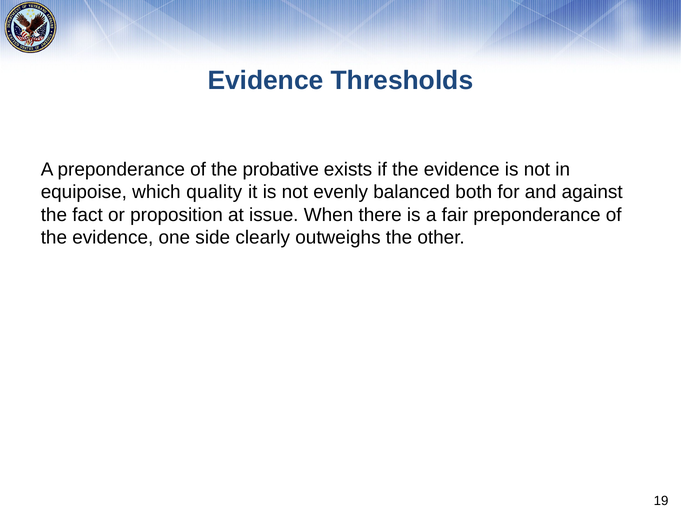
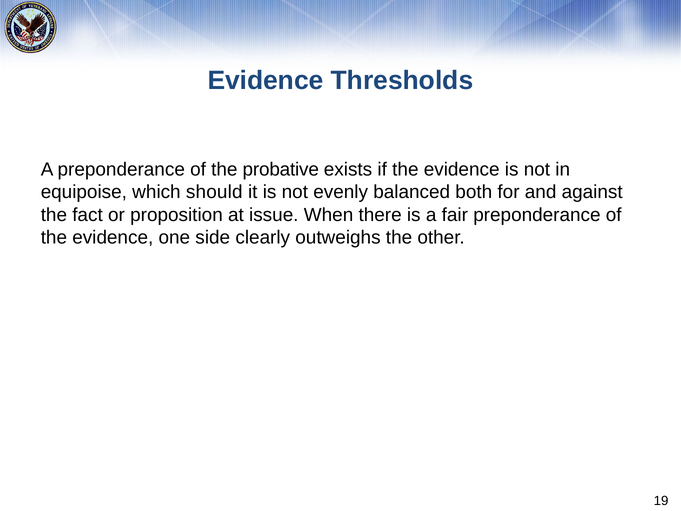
quality: quality -> should (214, 192)
